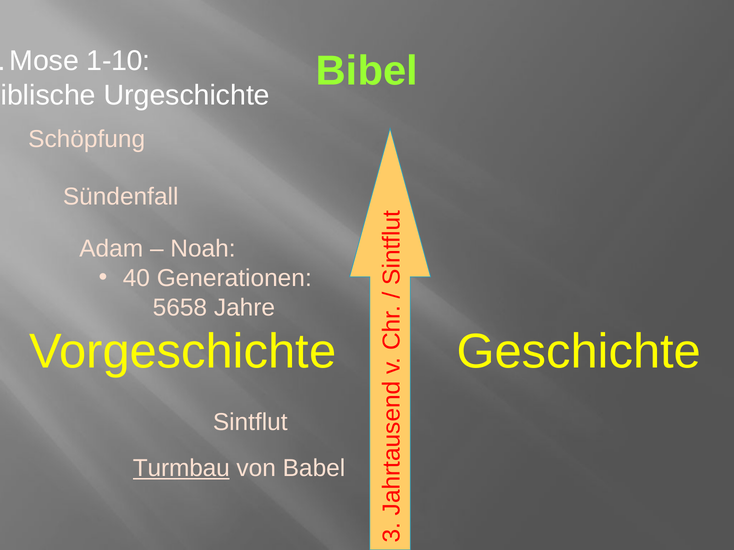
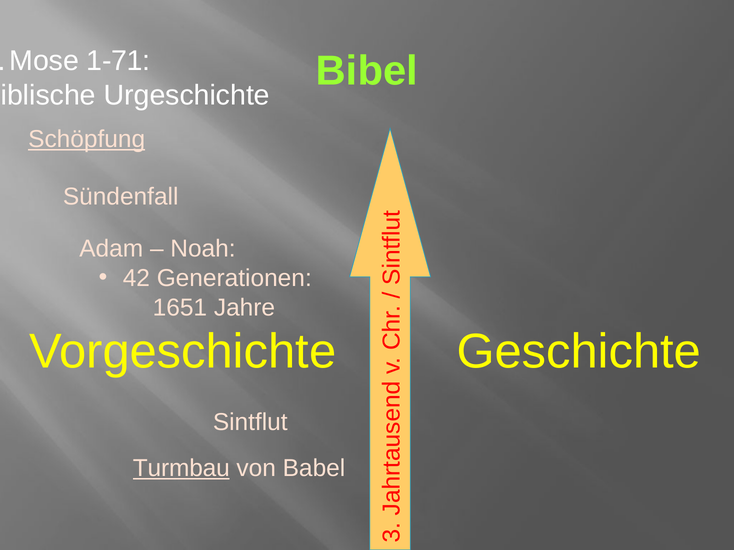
1-10: 1-10 -> 1-71 (118, 61)
Schöpfung underline: none -> present (87, 139)
40: 40 -> 42 (136, 278)
5658: 5658 -> 1651 (180, 308)
